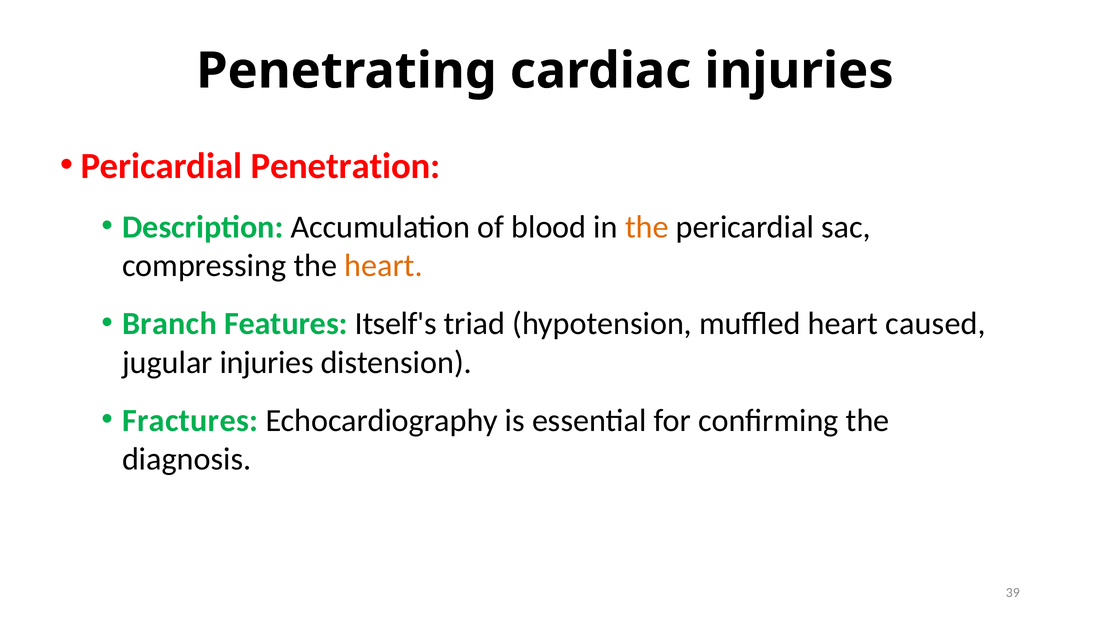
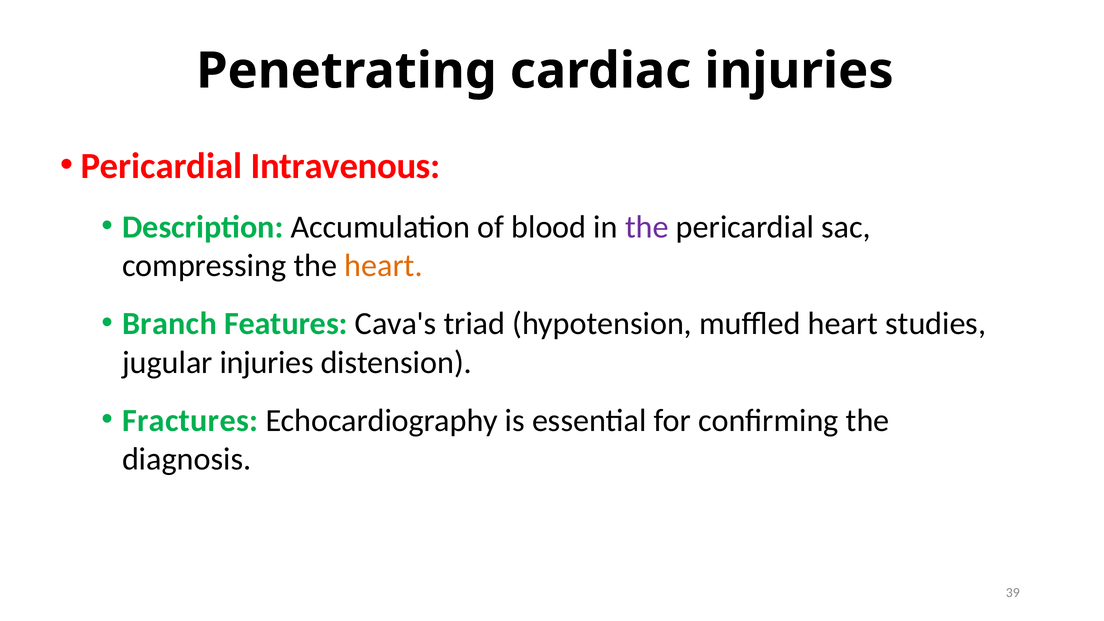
Penetration: Penetration -> Intravenous (346, 166)
the colour: orange -> purple (647, 227)
Itself's: Itself's -> Cava's (396, 324)
caused: caused -> studies (936, 324)
